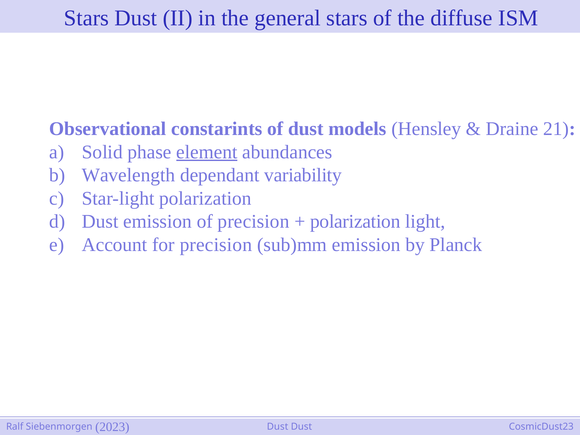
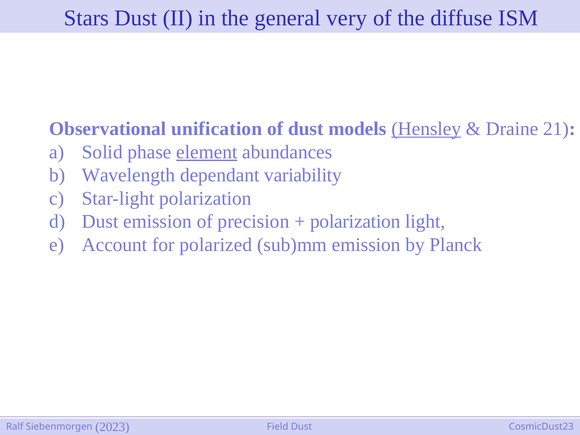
general stars: stars -> very (347, 18)
constarints: constarints -> unification (217, 129)
Hensley underline: none -> present (426, 129)
for precision: precision -> polarized (216, 245)
Dust: Dust -> Field (278, 427)
